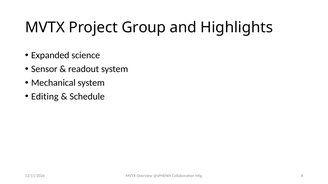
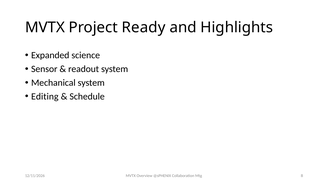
Group: Group -> Ready (144, 28)
